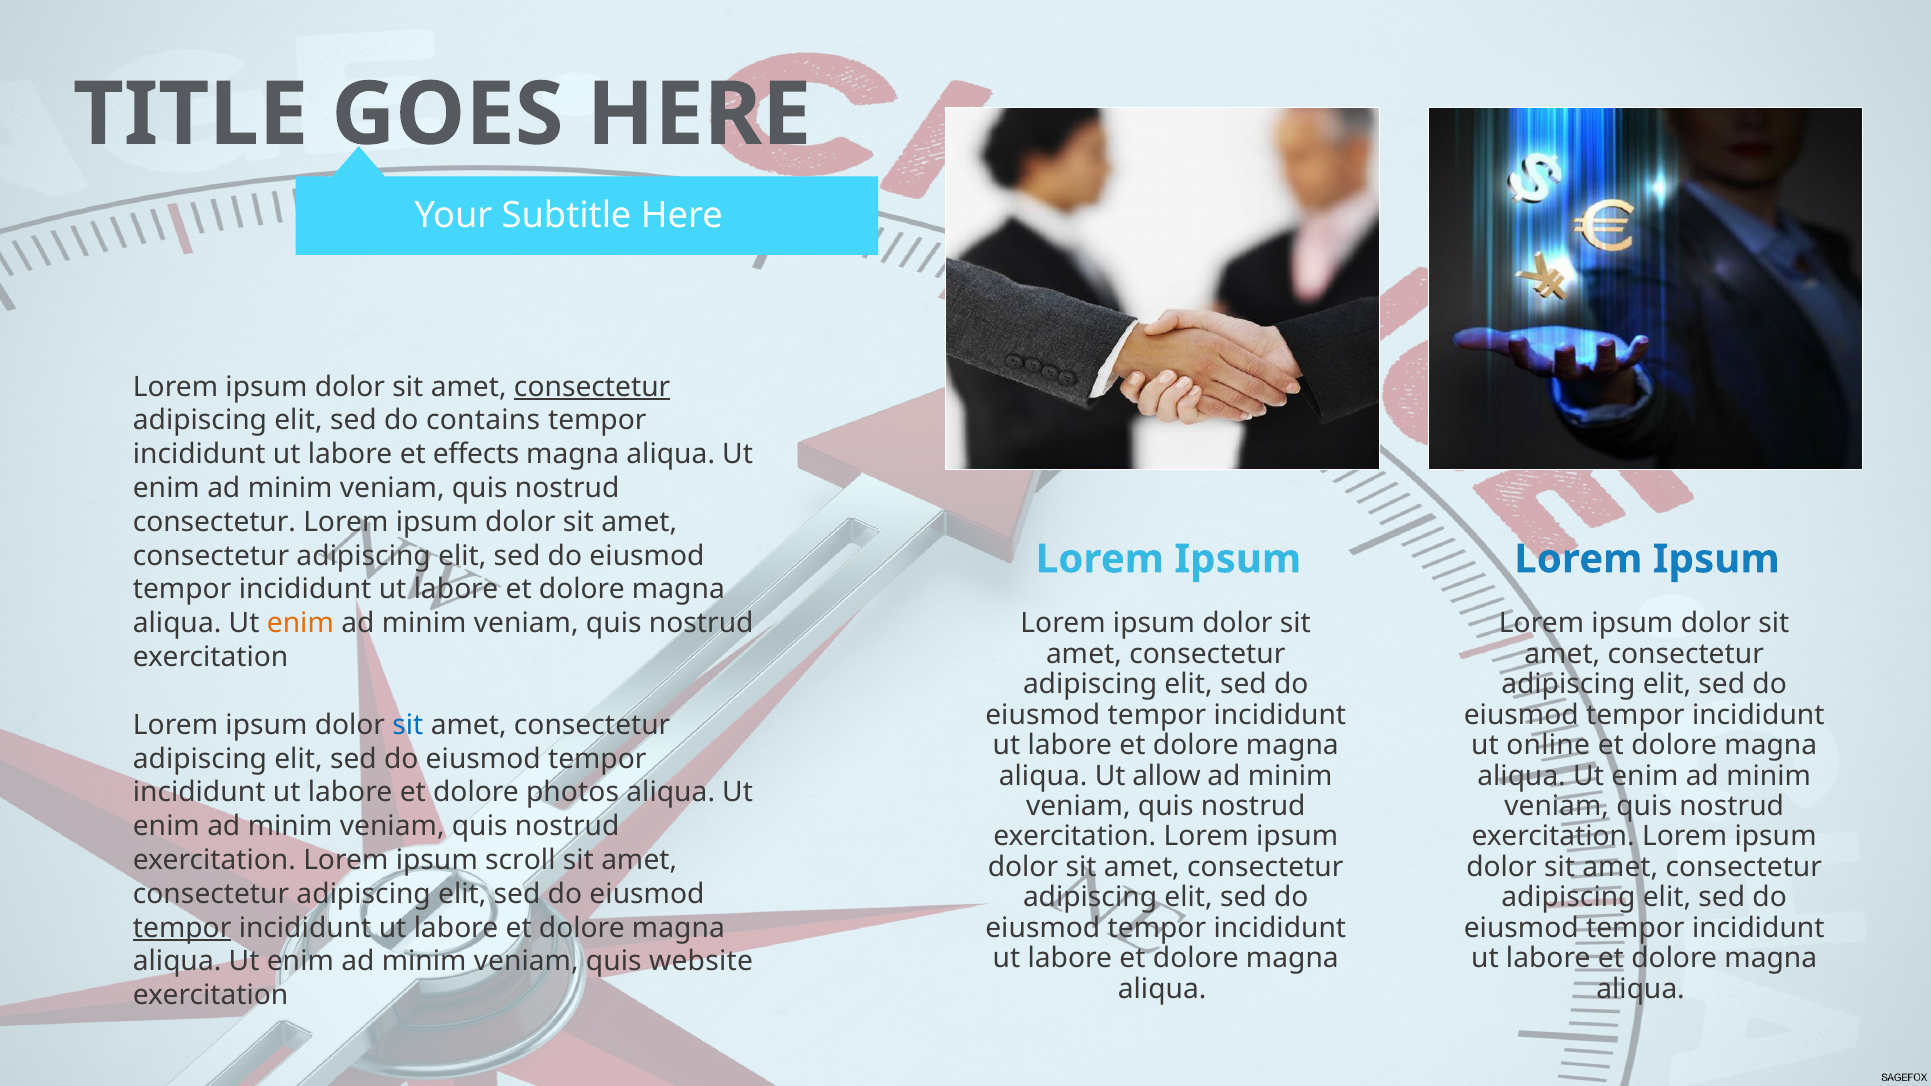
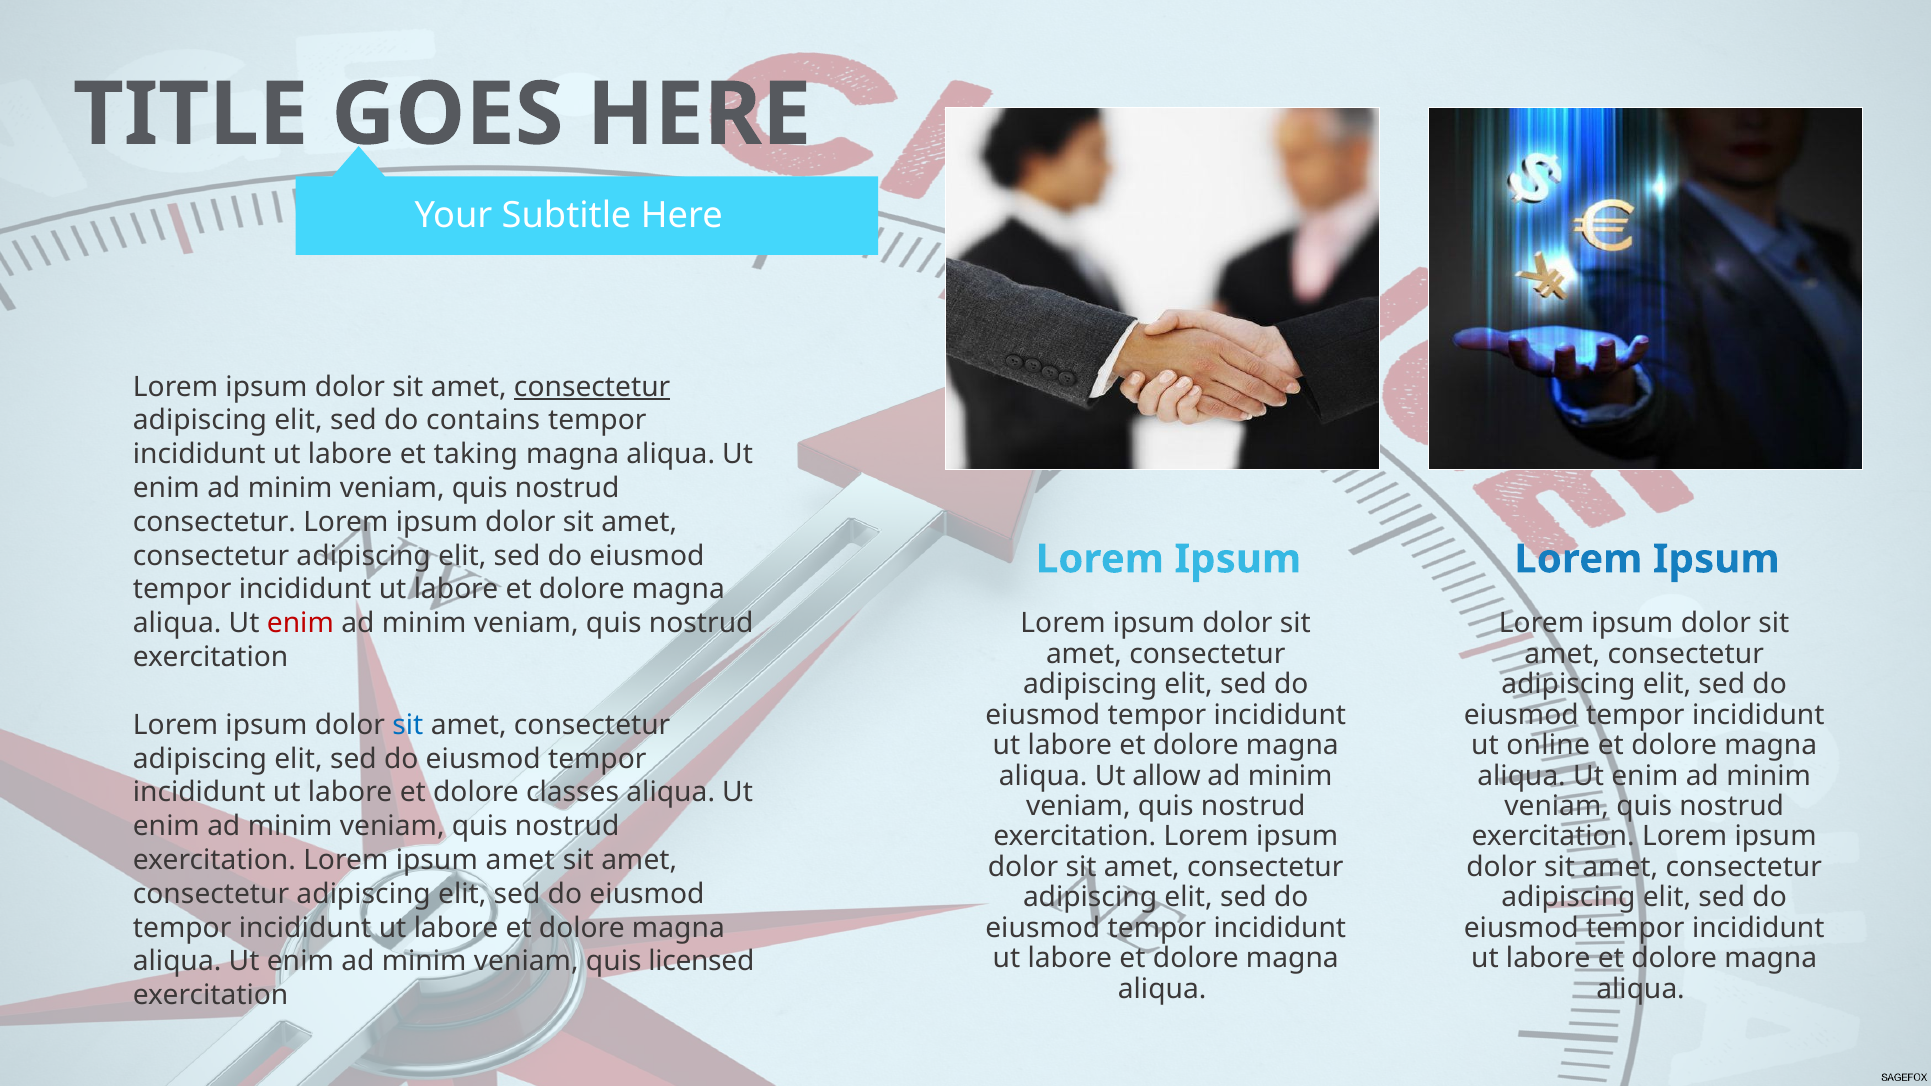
effects: effects -> taking (476, 455)
enim colour: orange -> red (300, 624)
photos: photos -> classes (573, 793)
ipsum scroll: scroll -> amet (520, 860)
tempor underline: present -> none (182, 928)
website: website -> licensed (701, 962)
